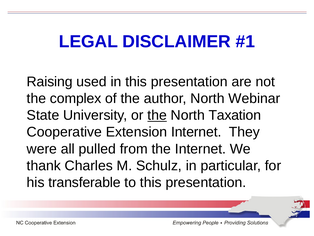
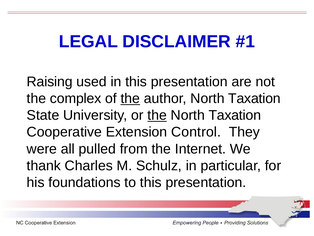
the underline: none -> present (130, 98)
author North Webinar: Webinar -> Taxation (254, 98)
Extension Internet: Internet -> Control (196, 132)
transferable: transferable -> foundations (85, 182)
